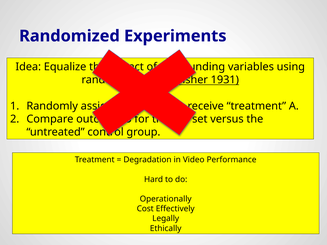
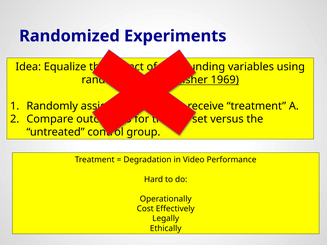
1931: 1931 -> 1969 (225, 80)
